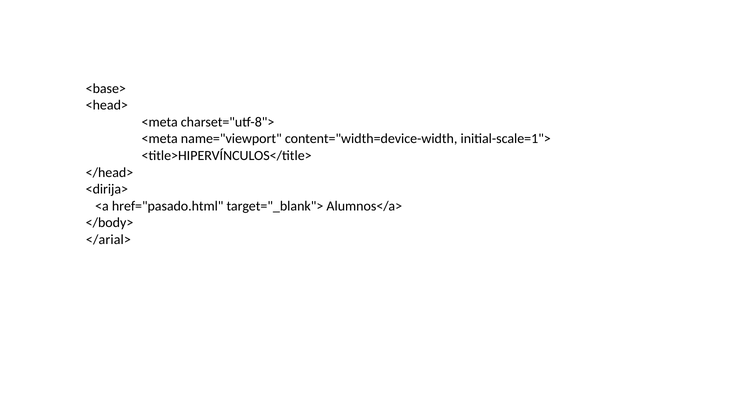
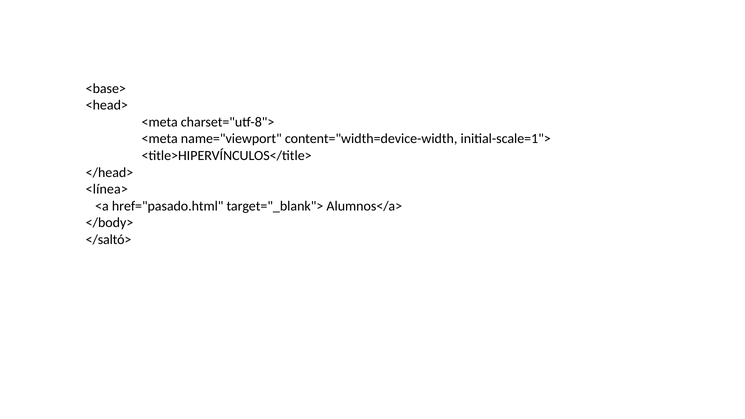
<dirija>: <dirija> -> <línea> (107, 189)
</arial>: </arial> -> </saltó> (109, 239)
